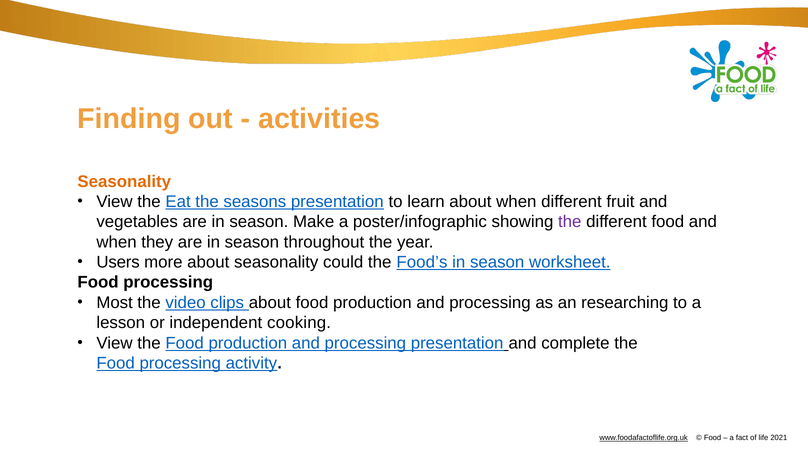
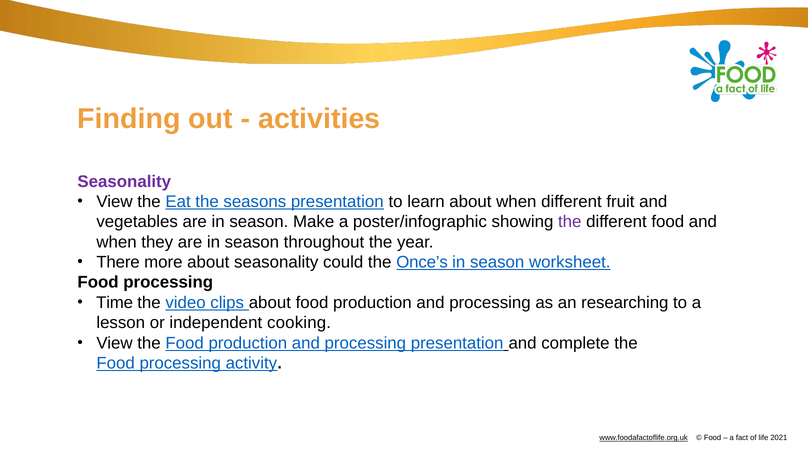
Seasonality colour: orange -> purple (124, 182)
Users: Users -> There (118, 263)
Food’s: Food’s -> Once’s (422, 263)
Most: Most -> Time (115, 303)
